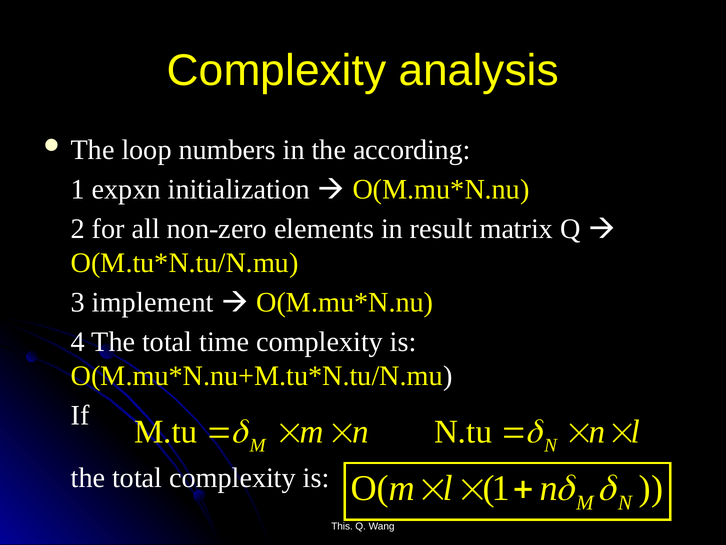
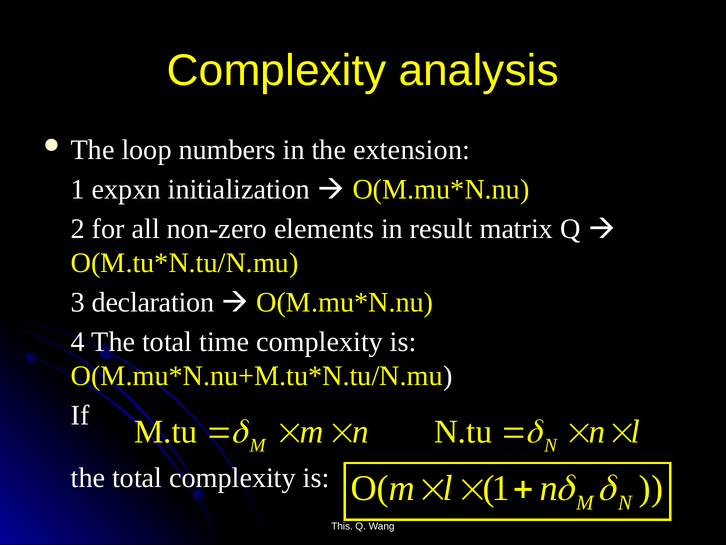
according: according -> extension (412, 150)
implement: implement -> declaration (153, 302)
